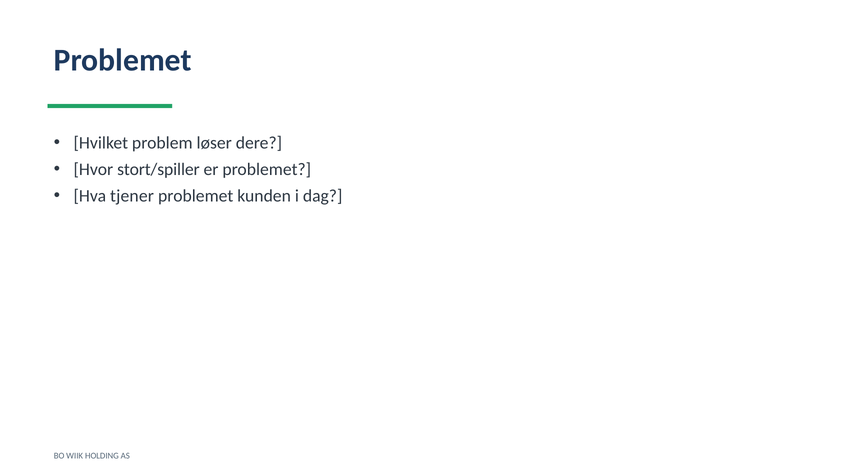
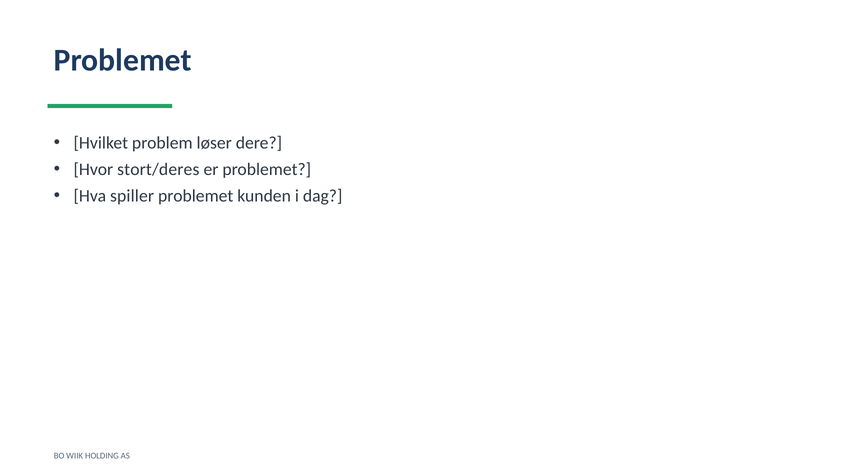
stort/spiller: stort/spiller -> stort/deres (158, 170)
tjener: tjener -> spiller (132, 196)
